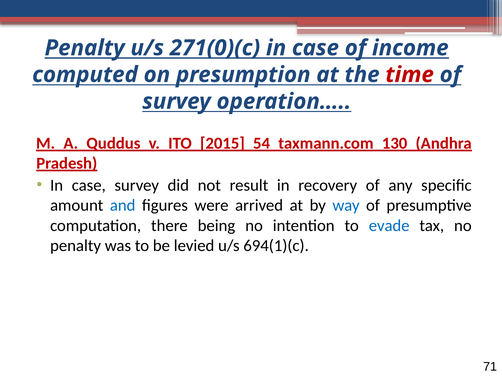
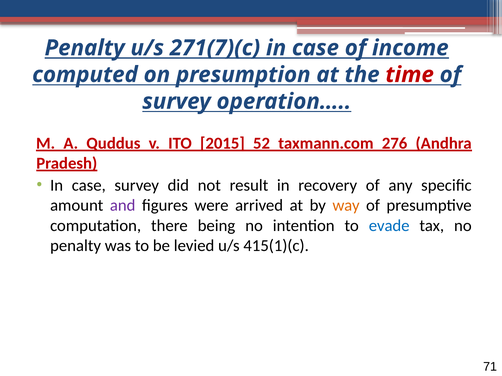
271(0)(c: 271(0)(c -> 271(7)(c (215, 48)
54: 54 -> 52 (262, 143)
130: 130 -> 276 (395, 143)
and colour: blue -> purple (123, 206)
way colour: blue -> orange (346, 206)
694(1)(c: 694(1)(c -> 415(1)(c (276, 246)
